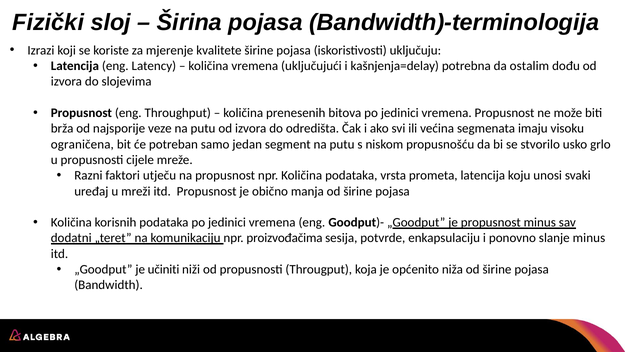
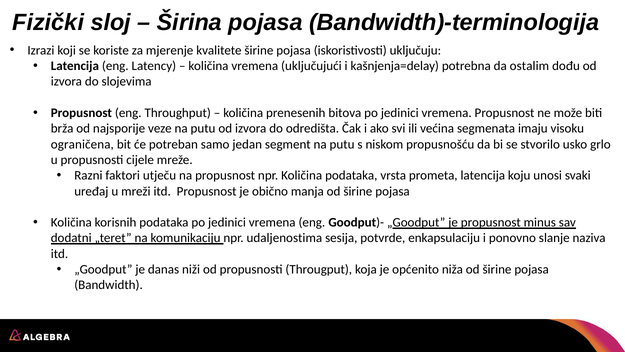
proizvođačima: proizvođačima -> udaljenostima (284, 238)
slanje minus: minus -> naziva (589, 238)
učiniti: učiniti -> danas (164, 269)
